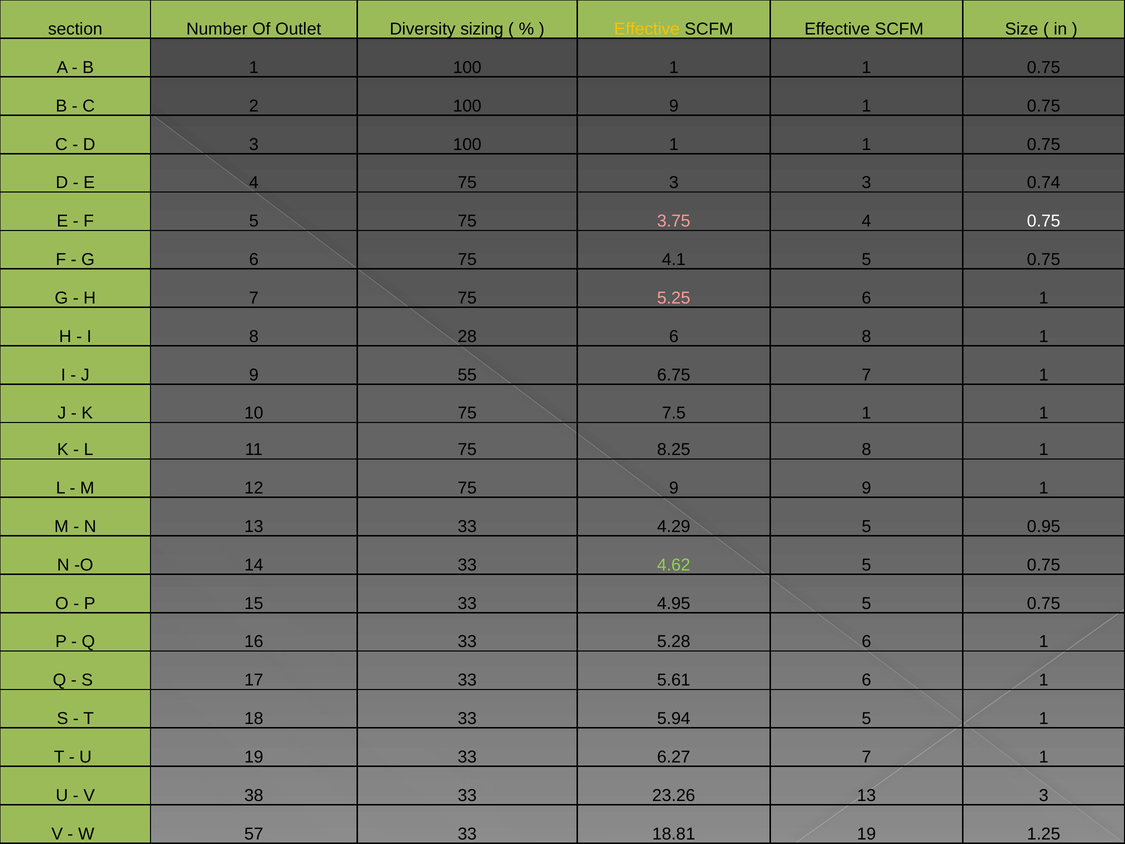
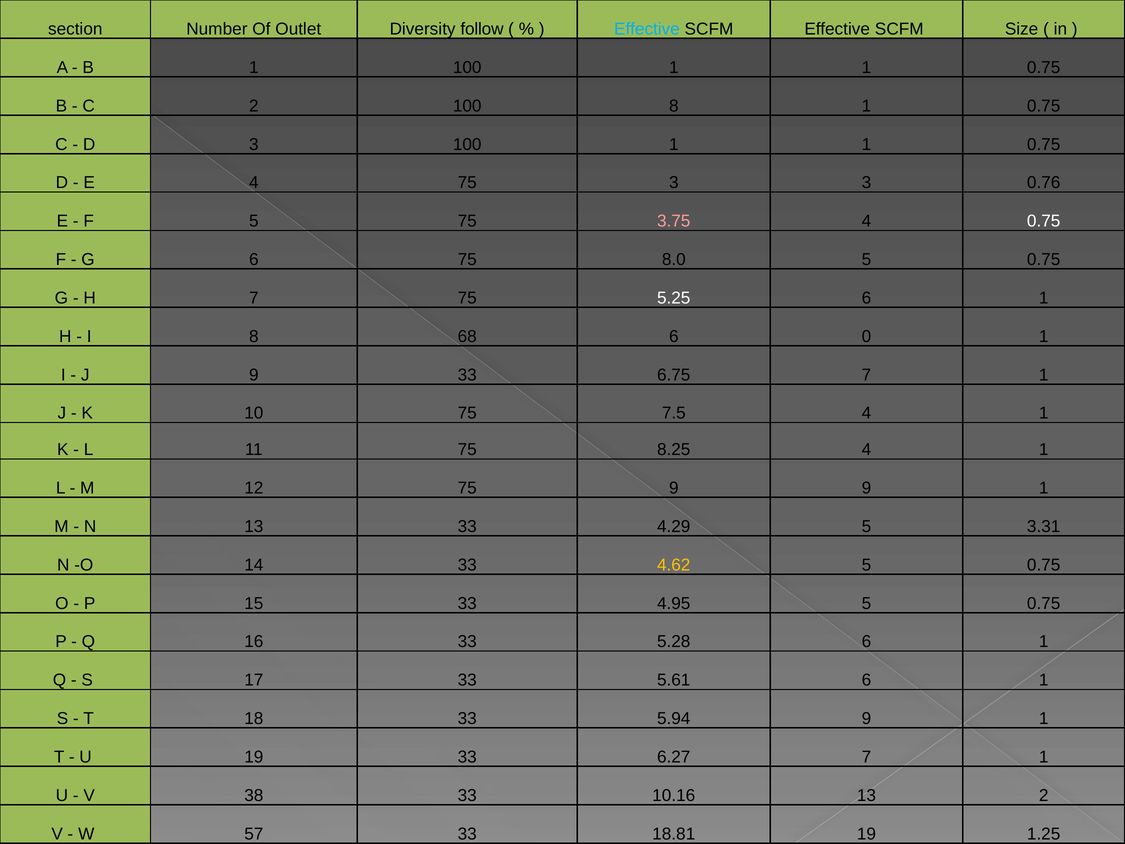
sizing: sizing -> follow (482, 29)
Effective colour: yellow -> light blue (647, 29)
100 9: 9 -> 8 (674, 106)
0.74: 0.74 -> 0.76 (1044, 183)
4.1: 4.1 -> 8.0 (674, 260)
5.25 colour: pink -> white (674, 298)
28: 28 -> 68 (467, 336)
6 8: 8 -> 0 (866, 336)
9 55: 55 -> 33 (467, 375)
7.5 1: 1 -> 4 (866, 413)
8.25 8: 8 -> 4 (866, 450)
0.95: 0.95 -> 3.31 (1044, 526)
4.62 colour: light green -> yellow (674, 565)
5.94 5: 5 -> 9 (866, 718)
23.26: 23.26 -> 10.16 (674, 795)
13 3: 3 -> 2 (1044, 795)
